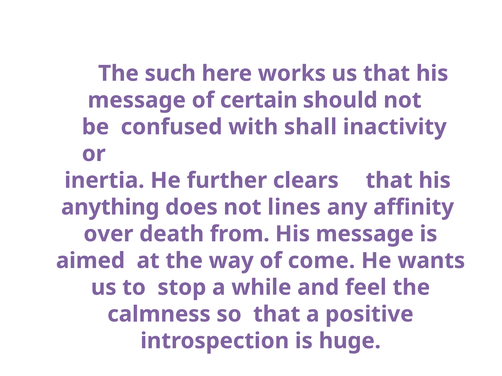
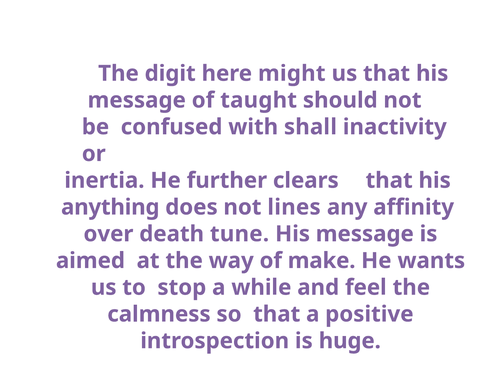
such: such -> digit (170, 74)
works: works -> might (292, 74)
certain: certain -> taught (259, 100)
from: from -> tune (240, 234)
come: come -> make (322, 261)
